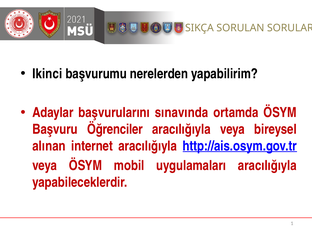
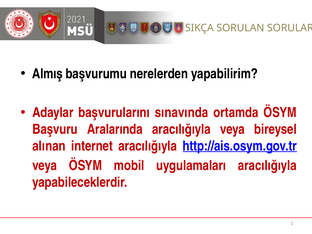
Ikinci: Ikinci -> Almış (47, 74)
Öğrenciler: Öğrenciler -> Aralarında (115, 129)
